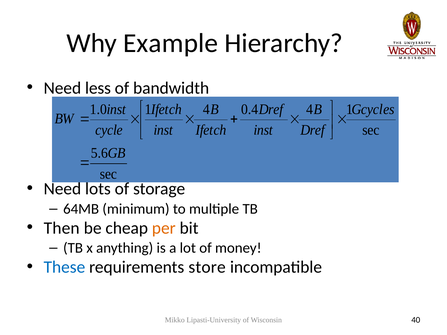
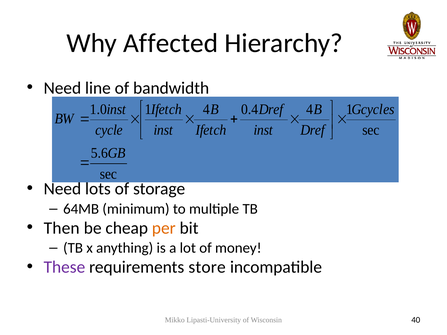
Example: Example -> Affected (171, 43)
less: less -> line (98, 88)
These colour: blue -> purple (64, 267)
